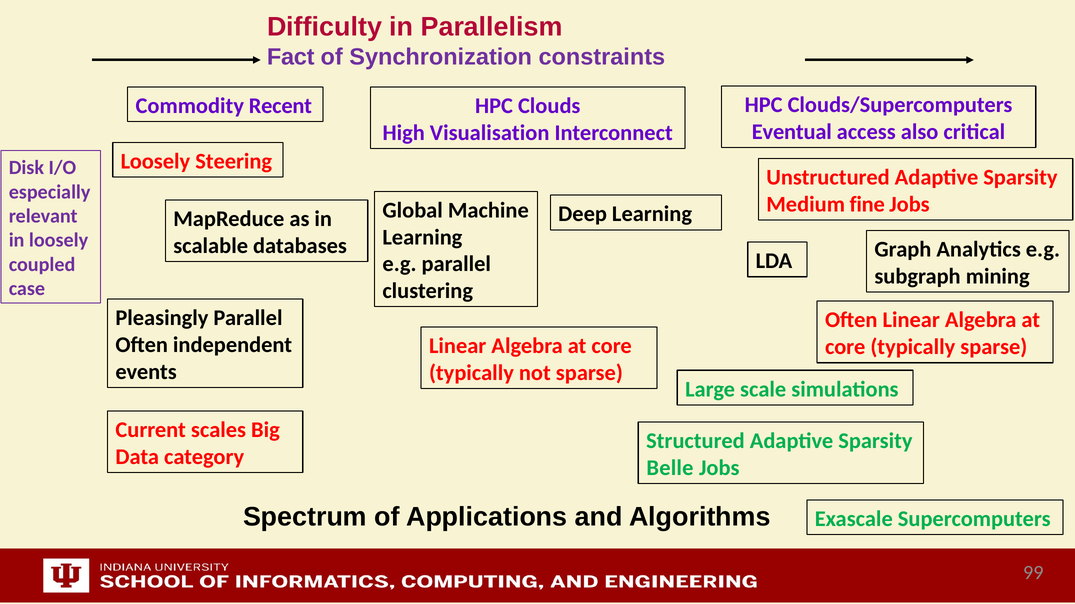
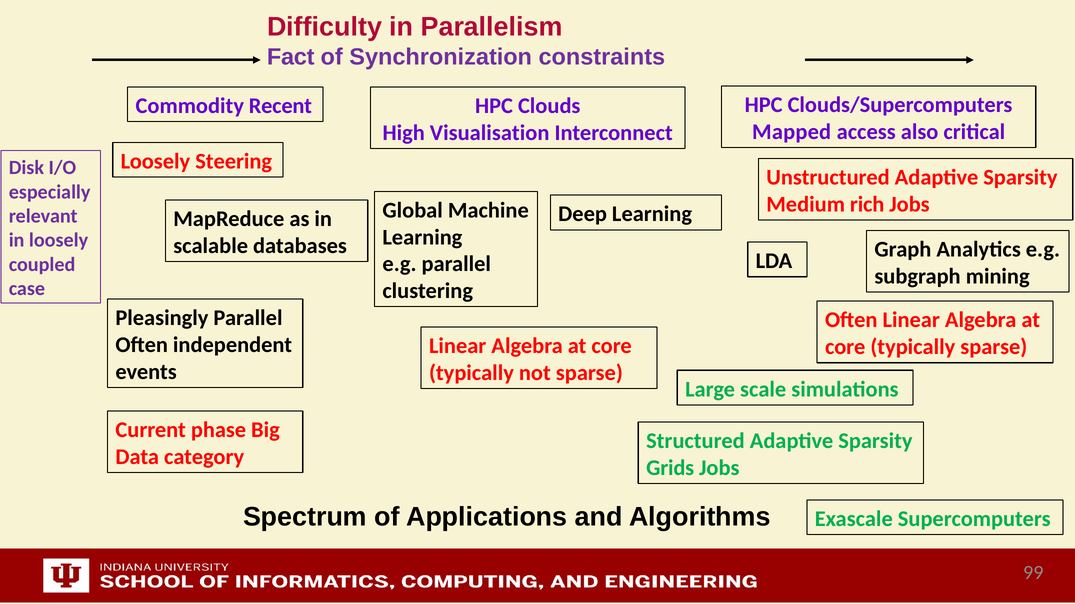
Eventual: Eventual -> Mapped (792, 132)
fine: fine -> rich (867, 205)
scales: scales -> phase (219, 430)
Belle: Belle -> Grids (670, 468)
